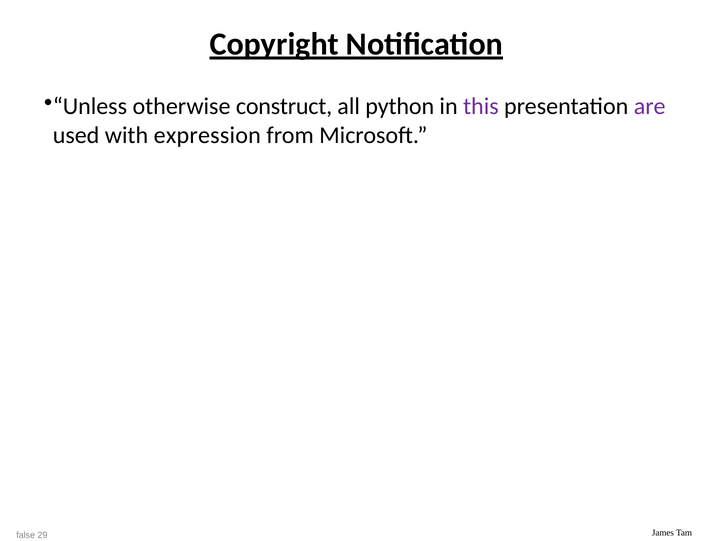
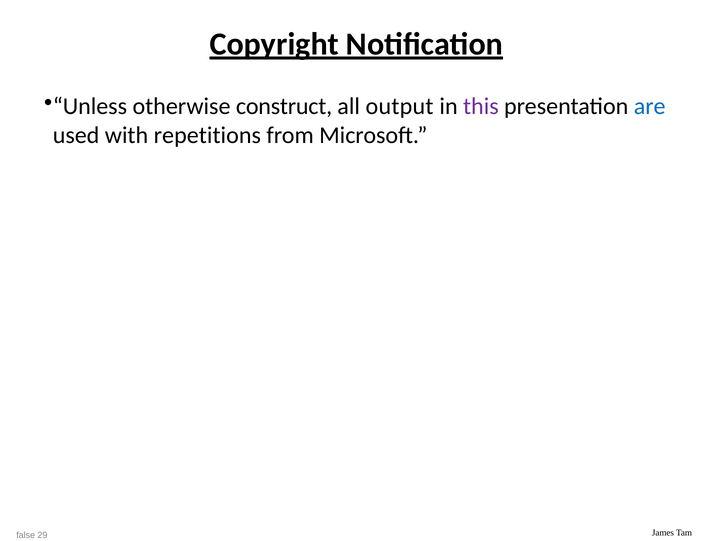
python: python -> output (400, 107)
are colour: purple -> blue (650, 107)
expression: expression -> repetitions (207, 136)
